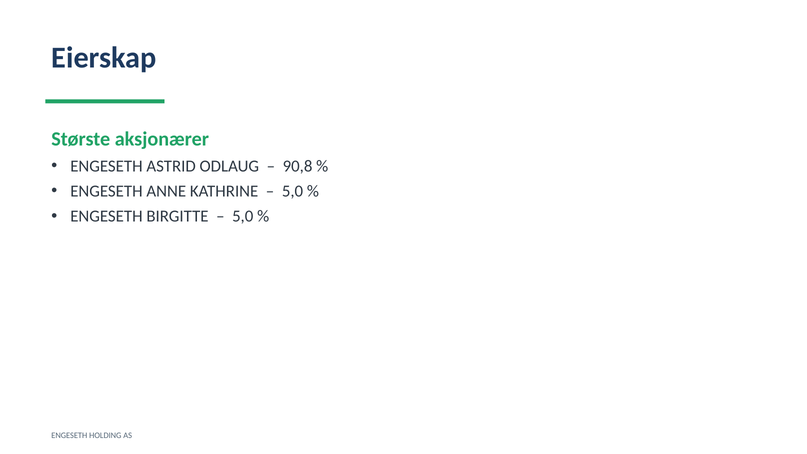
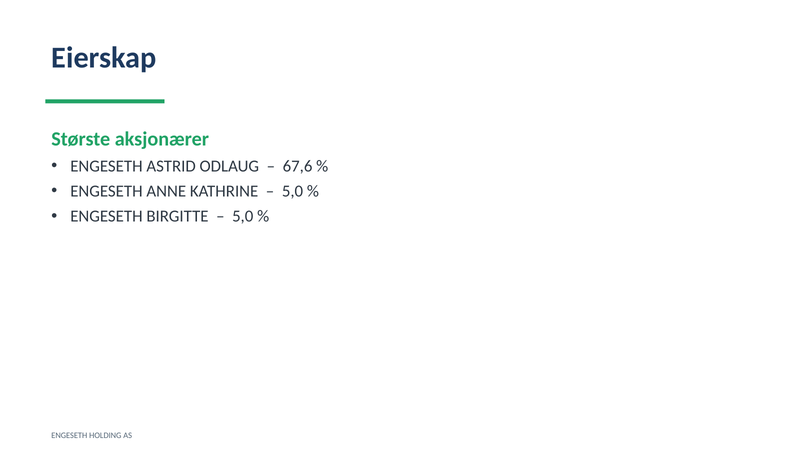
90,8: 90,8 -> 67,6 (298, 166)
